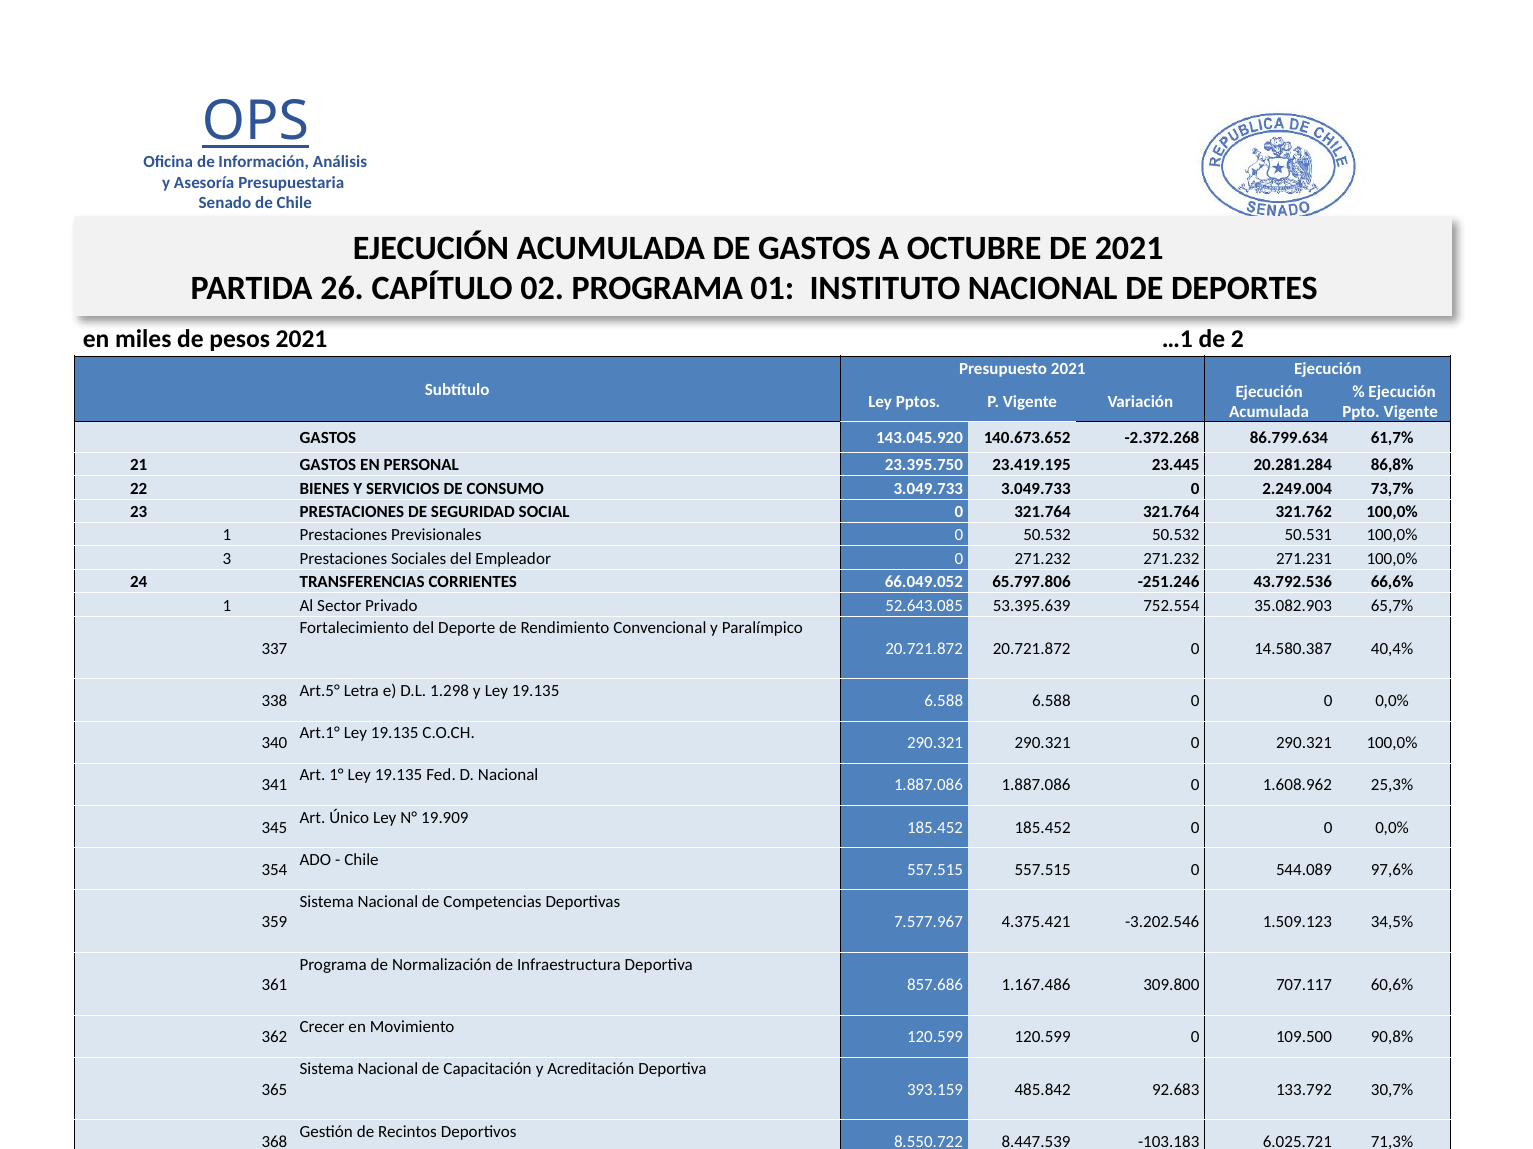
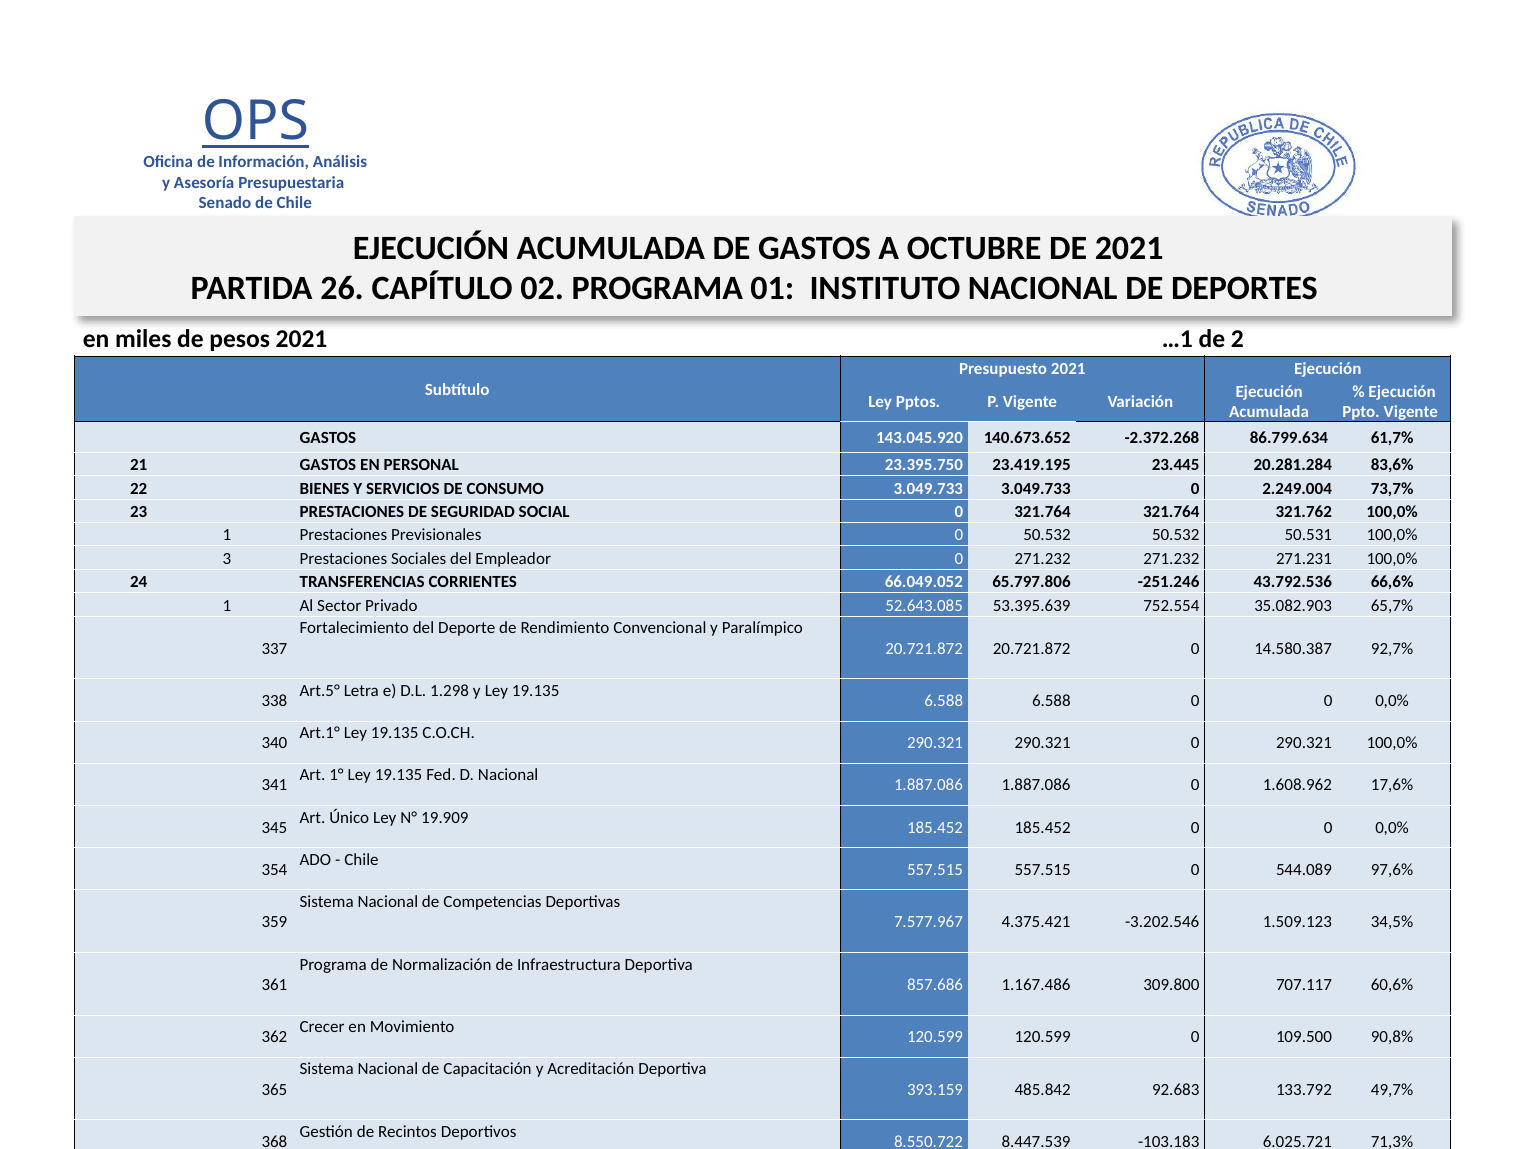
86,8%: 86,8% -> 83,6% (1392, 465)
40,4%: 40,4% -> 92,7% (1392, 649)
25,3%: 25,3% -> 17,6% (1392, 786)
30,7%: 30,7% -> 49,7% (1392, 1090)
